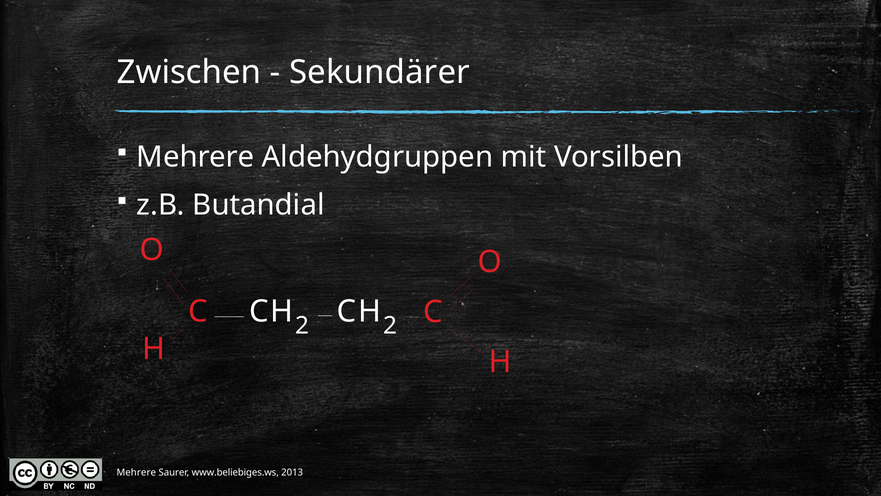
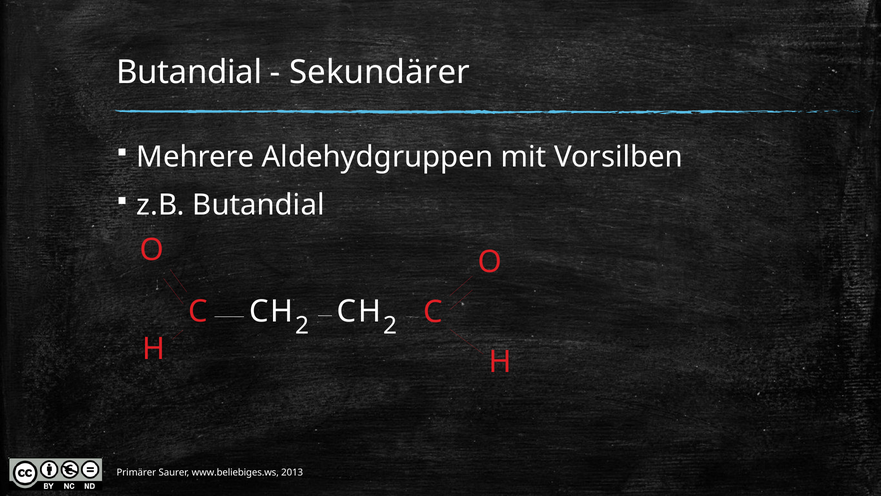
Zwischen: Zwischen -> Butandial (189, 72)
Mehrere: Mehrere -> Primärer (136, 472)
